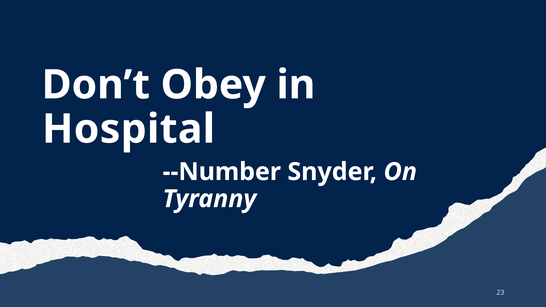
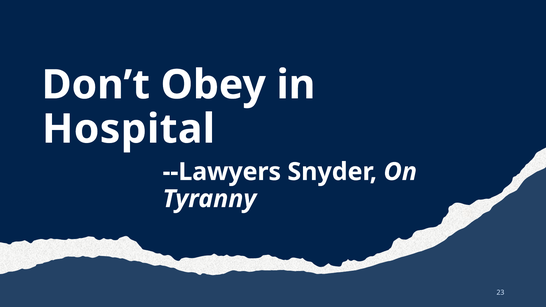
--Number: --Number -> --Lawyers (222, 172)
